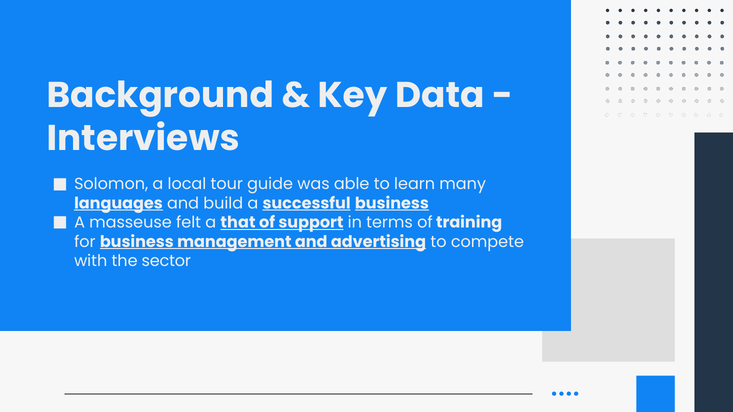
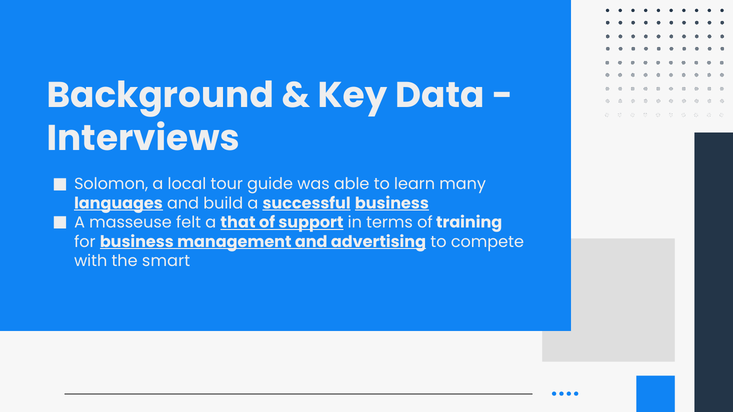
sector: sector -> smart (166, 261)
